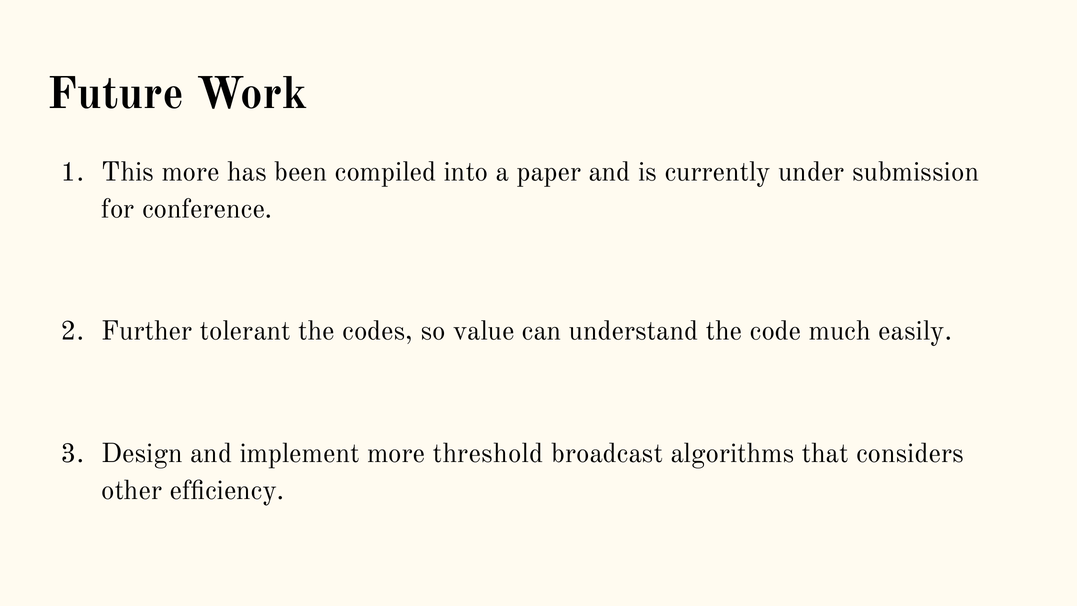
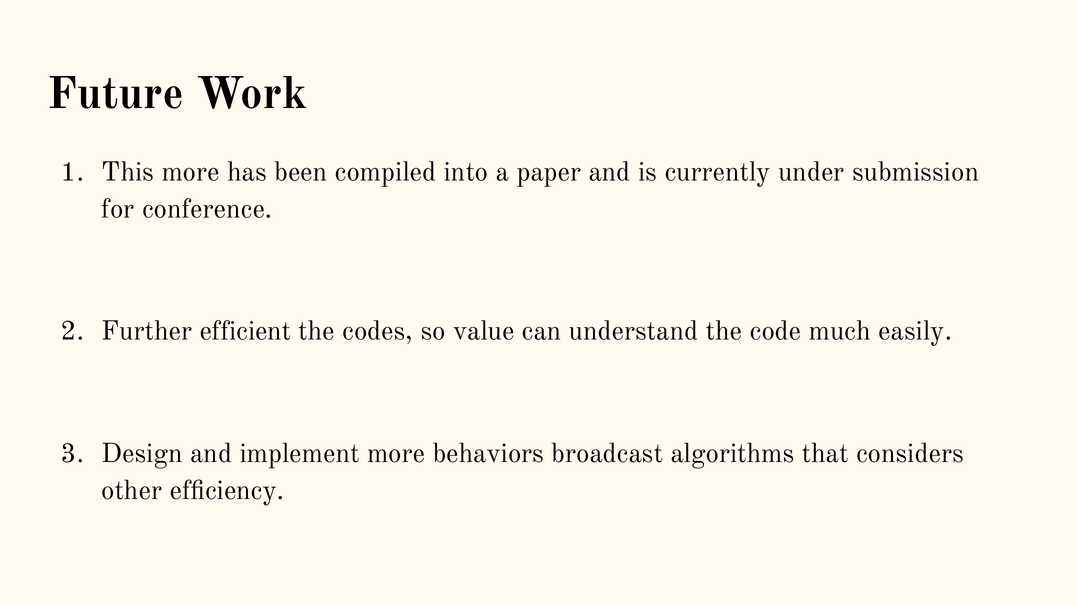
tolerant: tolerant -> efficient (245, 331)
threshold: threshold -> behaviors (488, 453)
